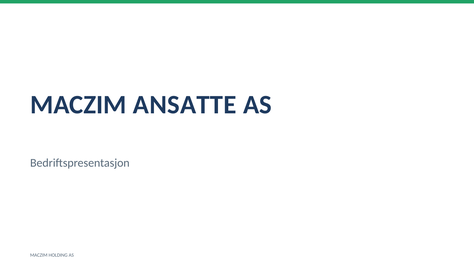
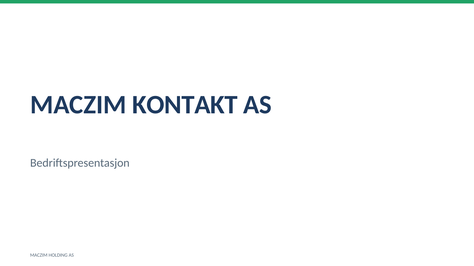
ANSATTE: ANSATTE -> KONTAKT (185, 105)
